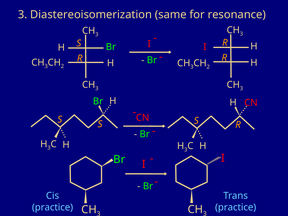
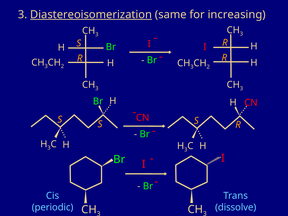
Diastereoisomerization underline: none -> present (91, 15)
resonance: resonance -> increasing (237, 15)
practice: practice -> periodic (53, 207)
practice: practice -> dissolve (236, 207)
